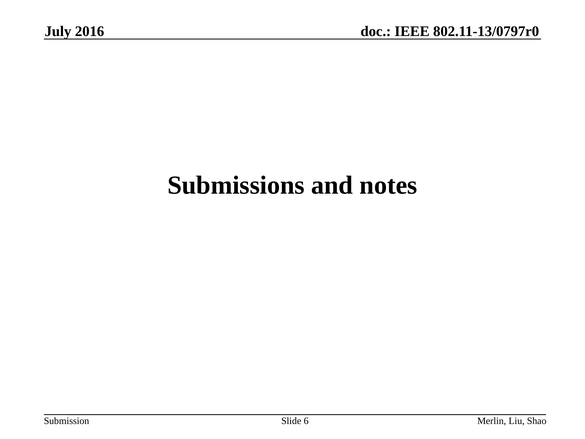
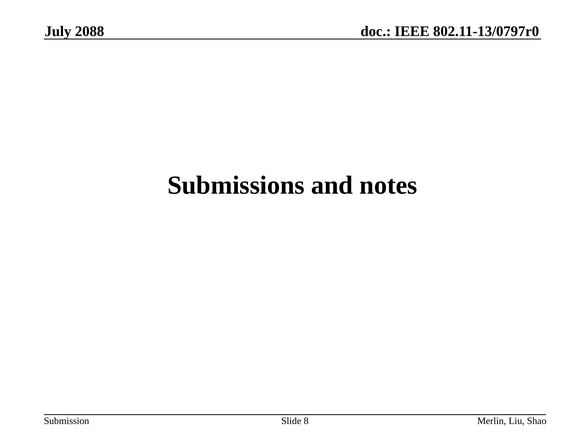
2016: 2016 -> 2088 (90, 31)
6: 6 -> 8 (306, 421)
